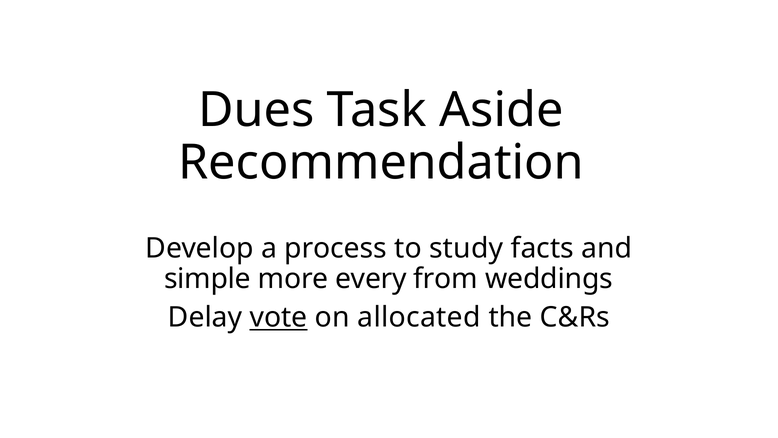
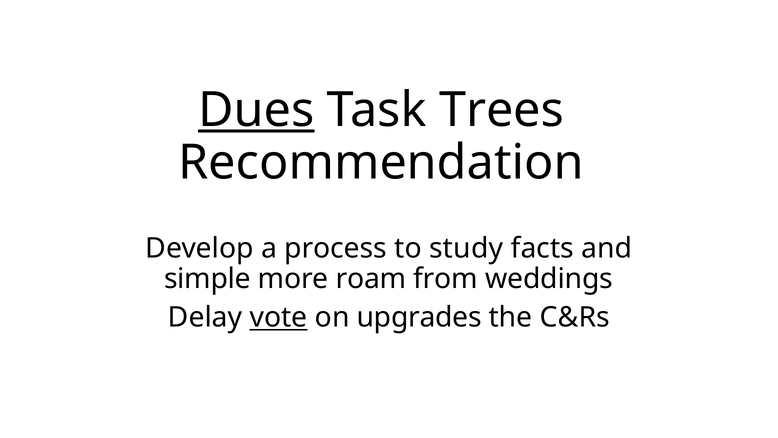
Dues underline: none -> present (256, 110)
Aside: Aside -> Trees (502, 110)
every: every -> roam (371, 279)
allocated: allocated -> upgrades (419, 317)
